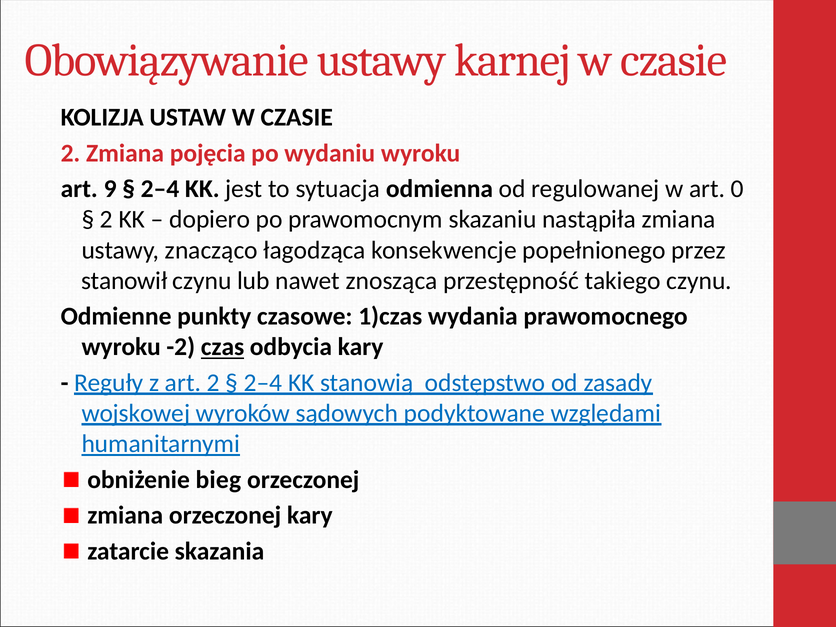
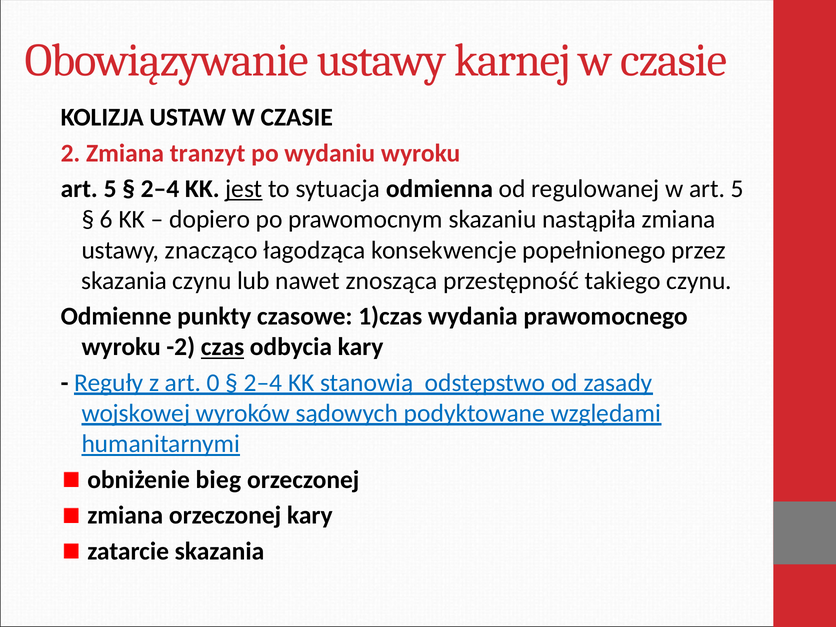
pojęcia: pojęcia -> tranzyt (208, 153)
9: 9 -> 5 (110, 189)
jest underline: none -> present (244, 189)
w art 0: 0 -> 5 (737, 189)
2: 2 -> 6 (106, 220)
stanowił: stanowił -> skazania (124, 281)
art 2: 2 -> 0 (213, 383)
